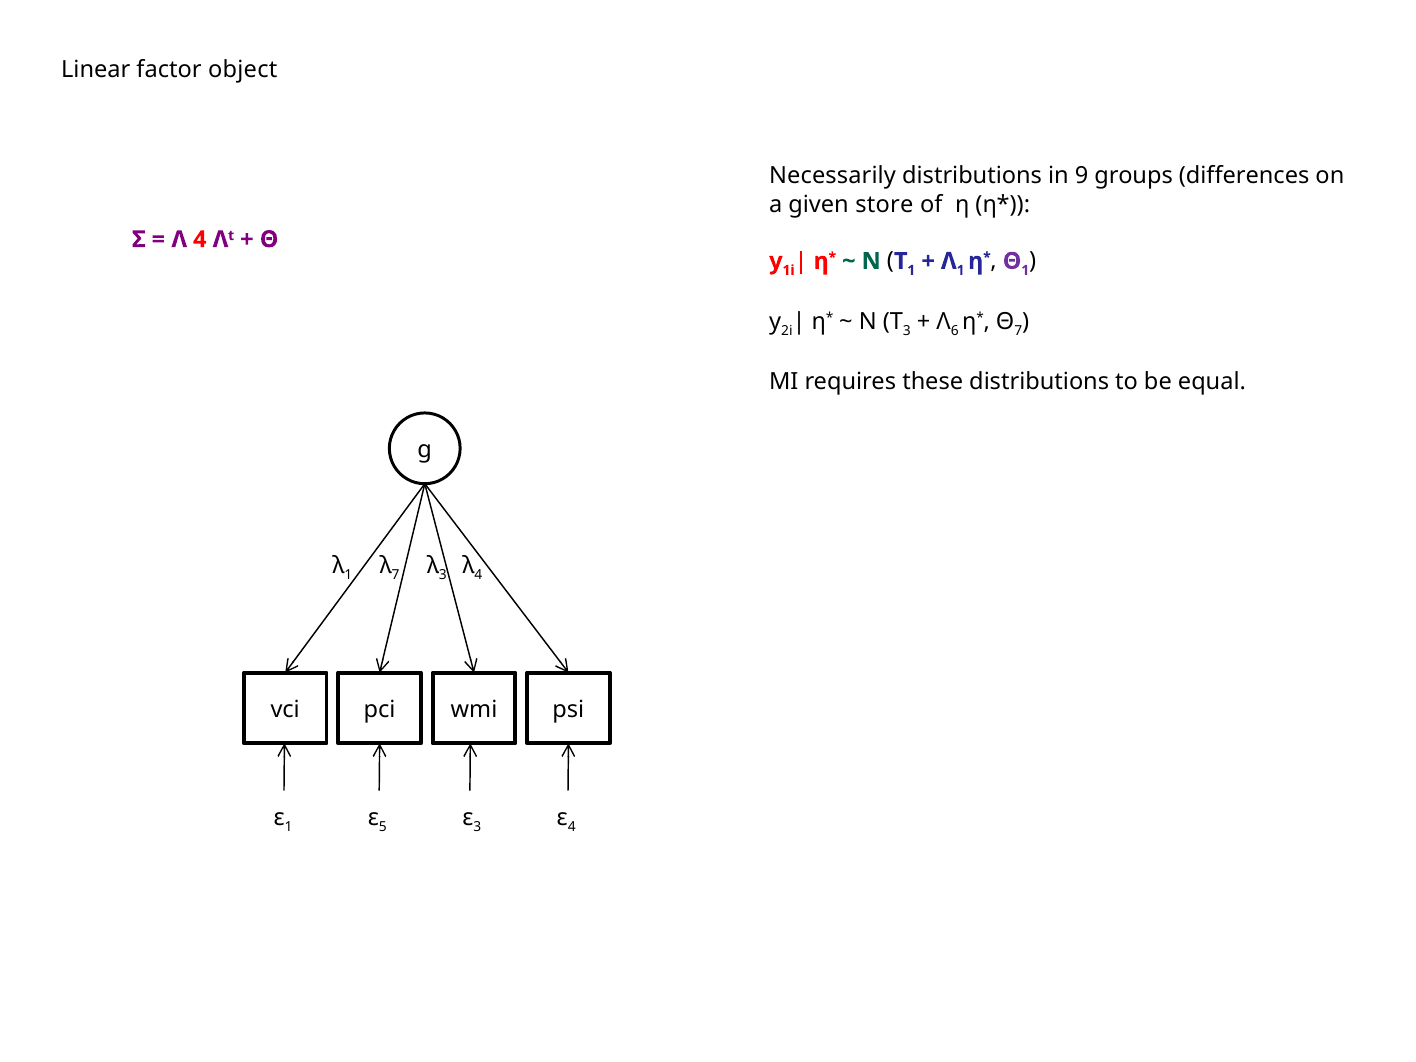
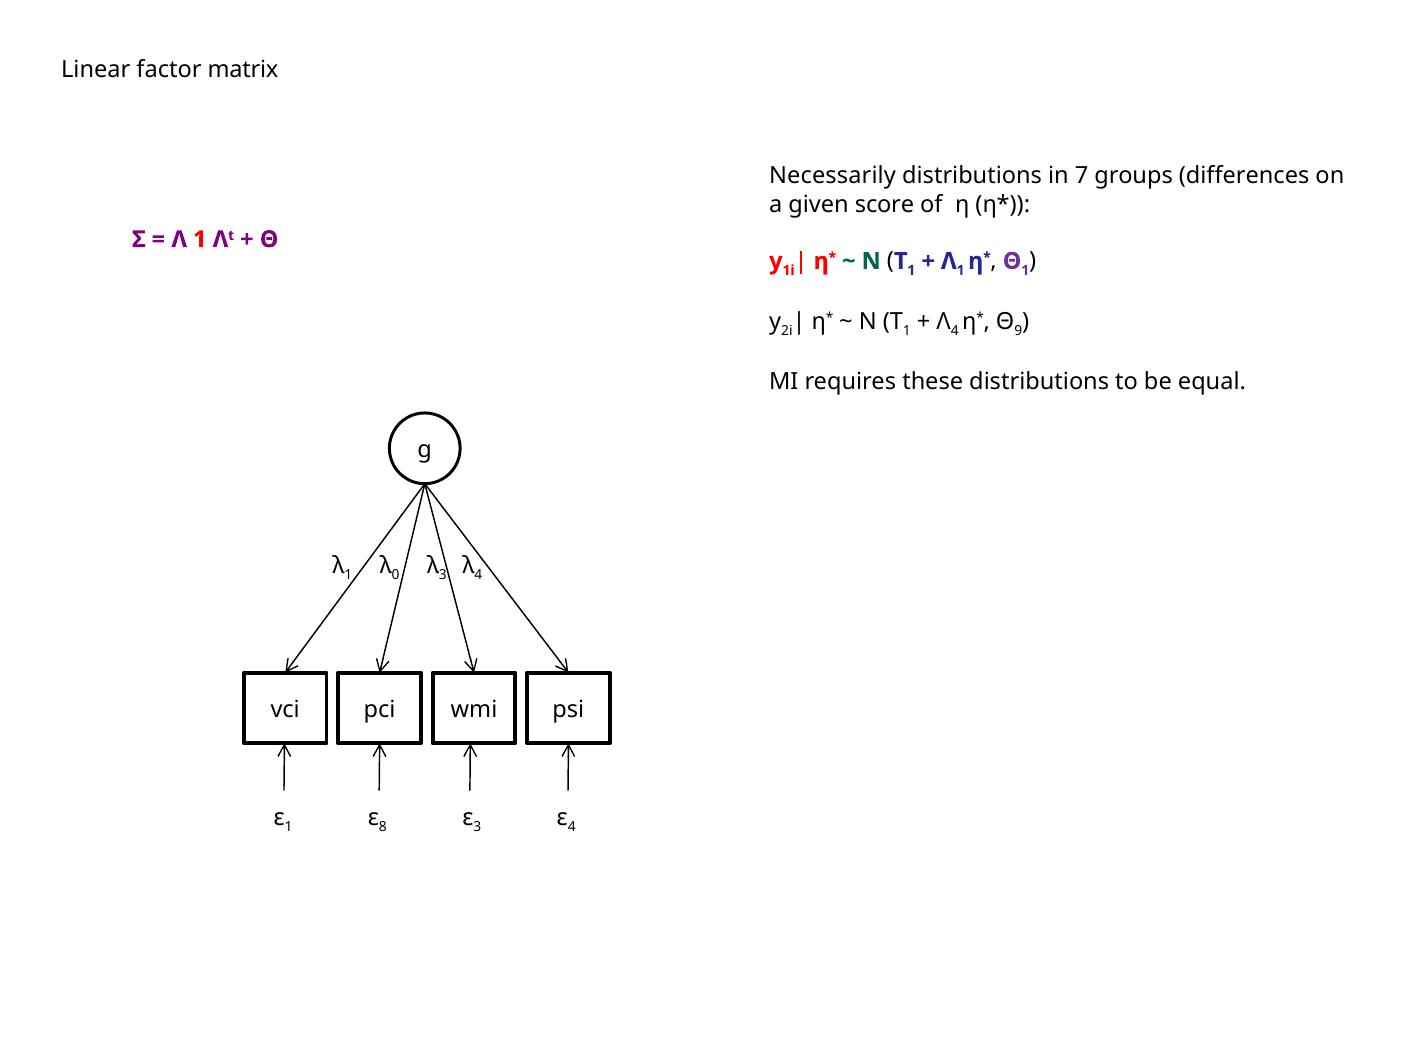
object: object -> matrix (243, 70)
9: 9 -> 7 (1082, 176)
store: store -> score (885, 204)
4: 4 -> 1 (200, 239)
3: 3 -> 1 (907, 331)
6: 6 -> 4 (955, 331)
Θ 7: 7 -> 9 (1018, 331)
λ 7: 7 -> 0 (396, 575)
5: 5 -> 8 (383, 827)
